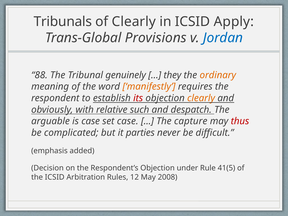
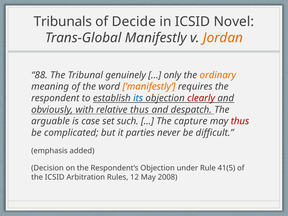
of Clearly: Clearly -> Decide (134, 22)
Apply: Apply -> Novel (234, 22)
Trans-Global Provisions: Provisions -> Manifestly (156, 38)
Jordan colour: blue -> orange (223, 38)
they: they -> only (172, 75)
its colour: red -> blue (138, 98)
clearly colour: orange -> red (201, 98)
relative such: such -> thus (139, 110)
set case: case -> such (128, 121)
